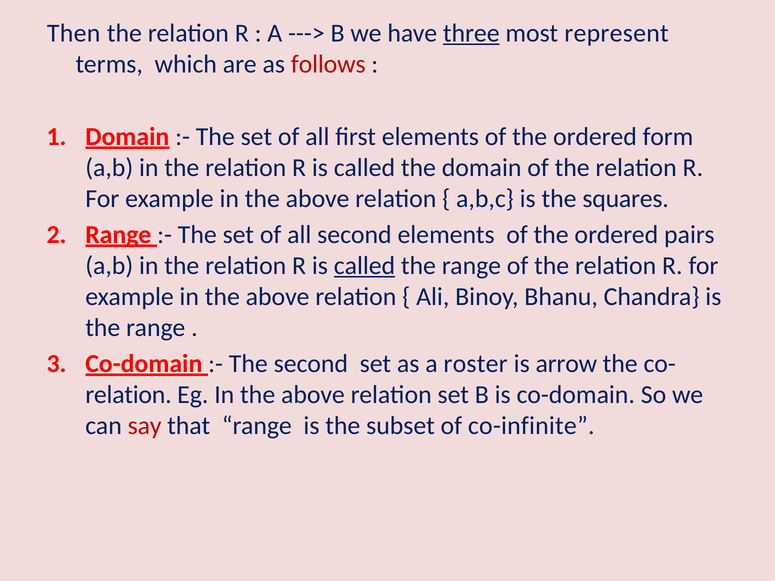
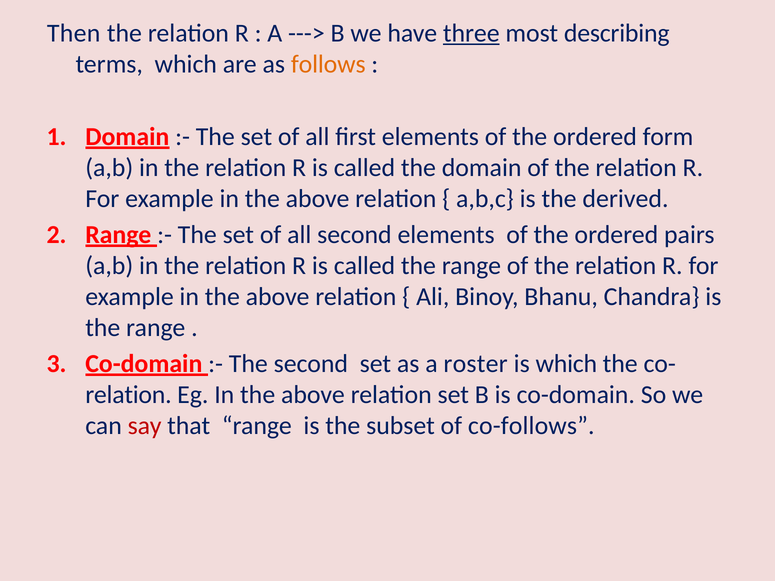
represent: represent -> describing (617, 33)
follows colour: red -> orange (328, 64)
squares: squares -> derived (625, 199)
called underline: present -> none (365, 266)
is arrow: arrow -> which (566, 364)
co-infinite: co-infinite -> co-follows (531, 426)
